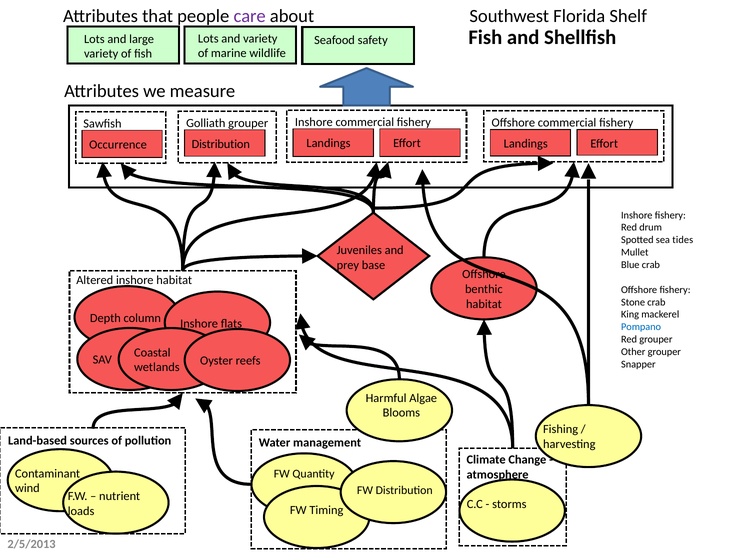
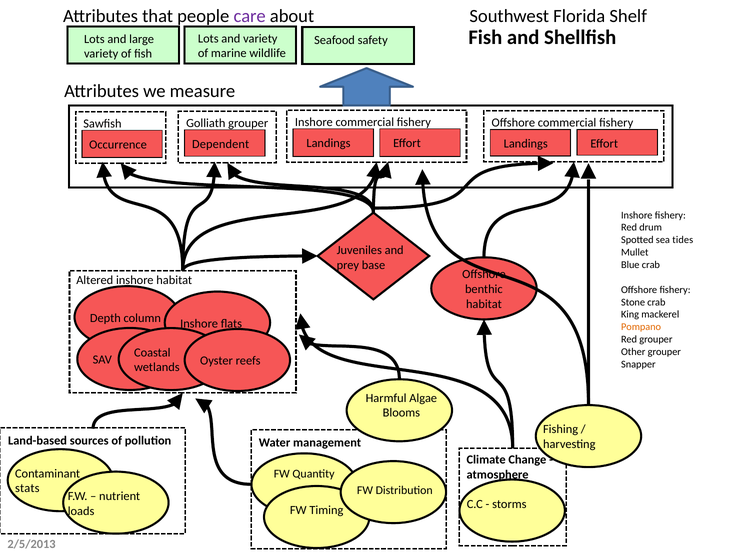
Distribution: Distribution -> Dependent (221, 144)
Pompano colour: blue -> orange (641, 327)
wind: wind -> stats (27, 488)
